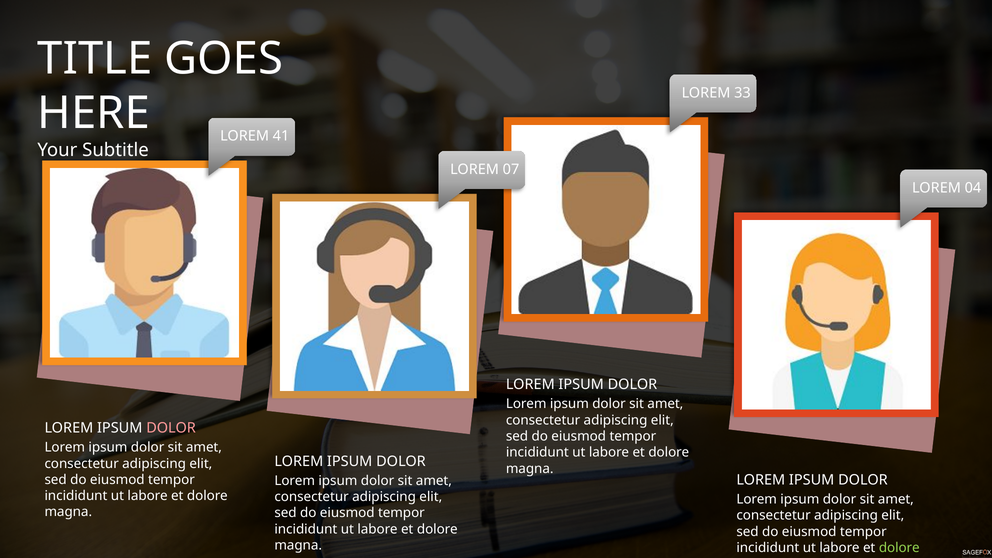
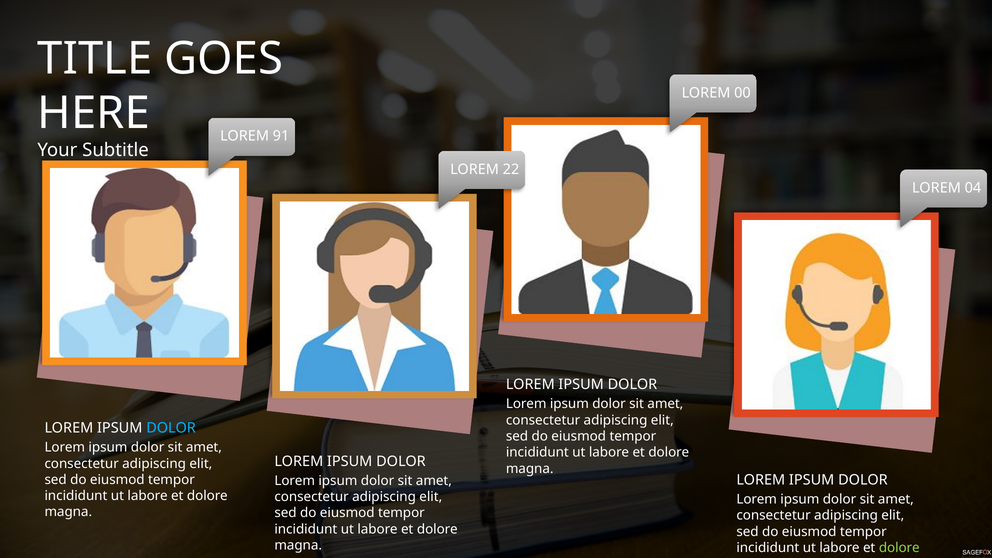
33: 33 -> 00 (742, 93)
41: 41 -> 91 (281, 136)
07: 07 -> 22 (511, 169)
DOLOR colour: pink -> light blue (171, 428)
